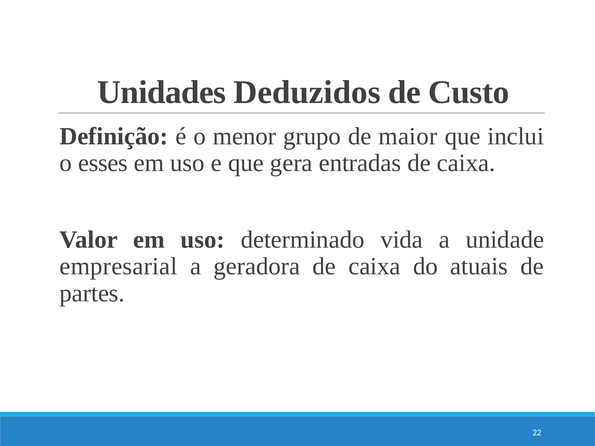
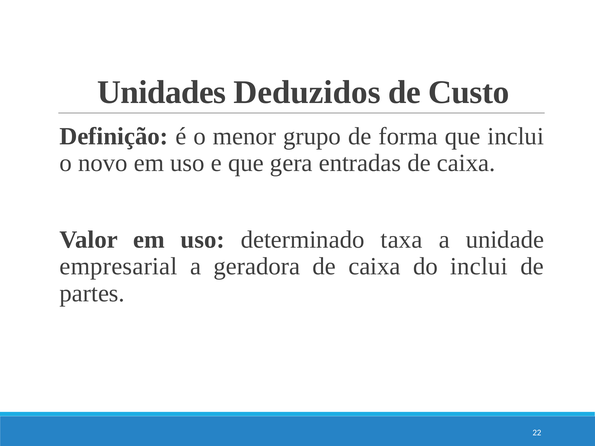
maior: maior -> forma (408, 136)
esses: esses -> novo (103, 163)
vida: vida -> taxa (402, 240)
do atuais: atuais -> inclui (479, 267)
